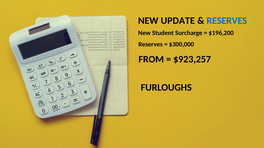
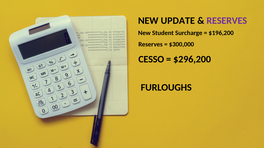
RESERVES colour: blue -> purple (227, 21)
FROM: FROM -> CESSO (151, 59)
$923,257: $923,257 -> $296,200 (192, 59)
